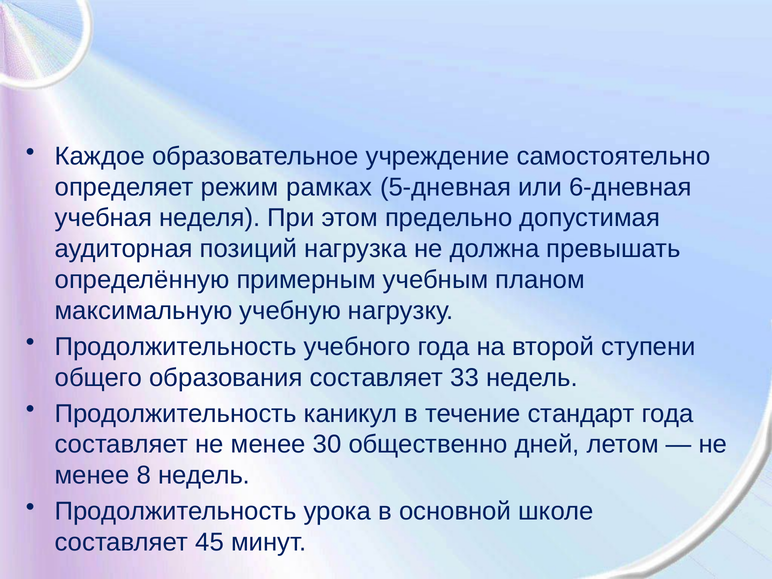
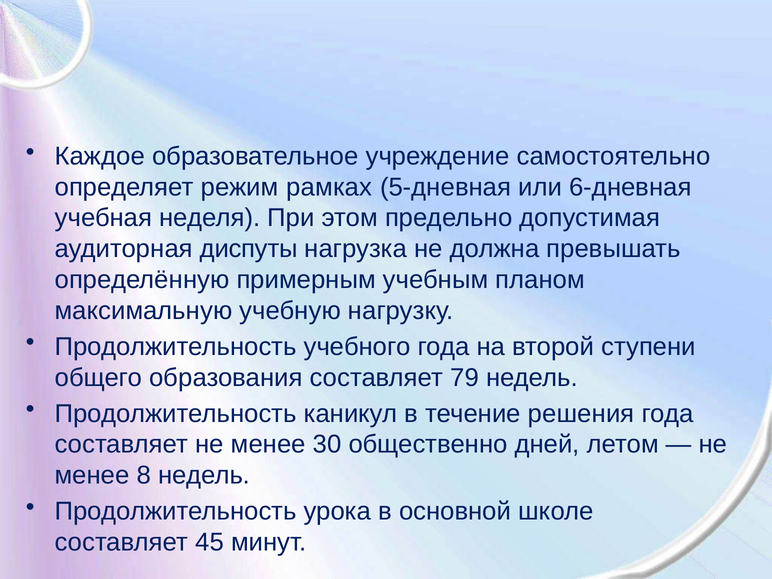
позиций: позиций -> диспуты (249, 249)
33: 33 -> 79 (465, 378)
стандарт: стандарт -> решения (581, 414)
